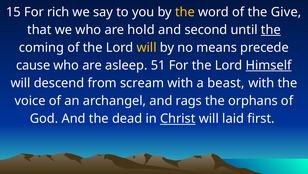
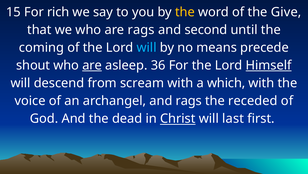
are hold: hold -> rags (141, 30)
the underline: present -> none (271, 30)
will colour: yellow -> light blue (147, 47)
cause: cause -> shout (33, 65)
are underline: none -> present (92, 65)
51: 51 -> 36 (158, 65)
beast: beast -> which (226, 83)
orphans: orphans -> receded (253, 101)
laid: laid -> last (233, 118)
